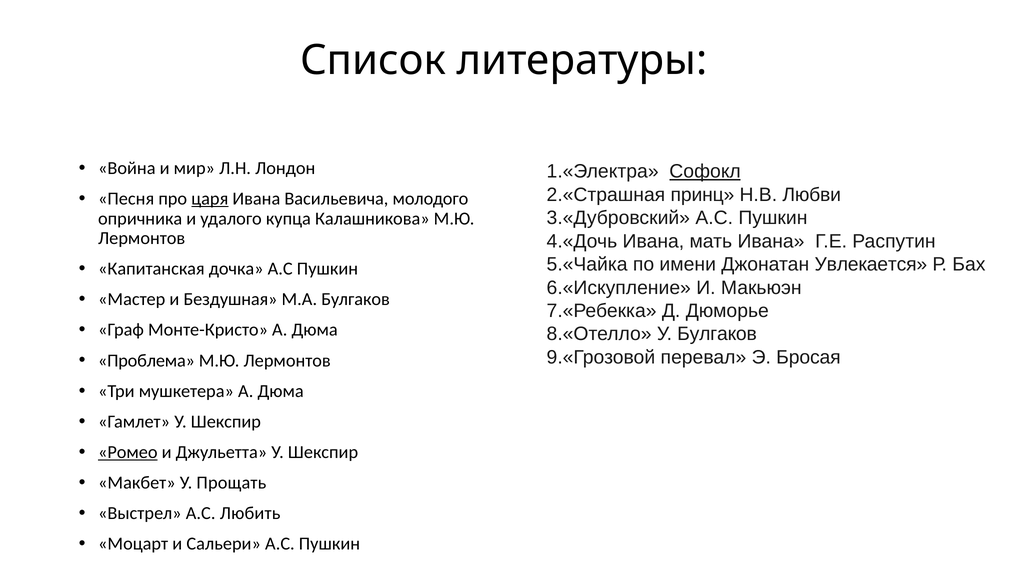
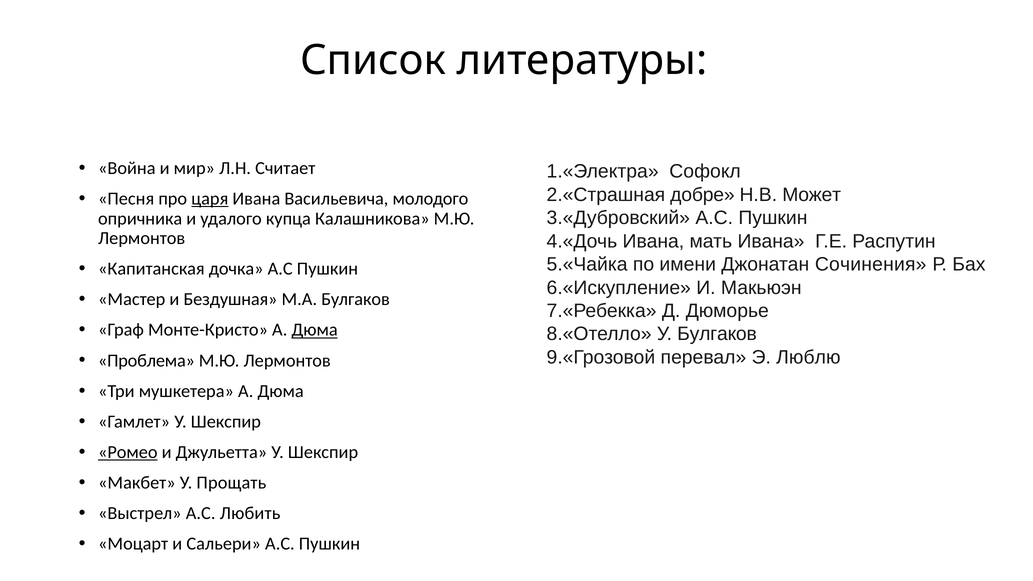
Лондон: Лондон -> Считает (285, 168)
Софокл underline: present -> none (705, 171)
принц: принц -> добре (702, 195)
Любви: Любви -> Может (812, 195)
Увлекается: Увлекается -> Сочинения (871, 264)
Дюма underline: none -> present (315, 330)
Бросая: Бросая -> Люблю (808, 357)
